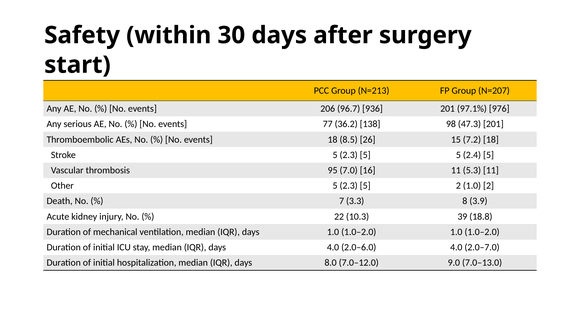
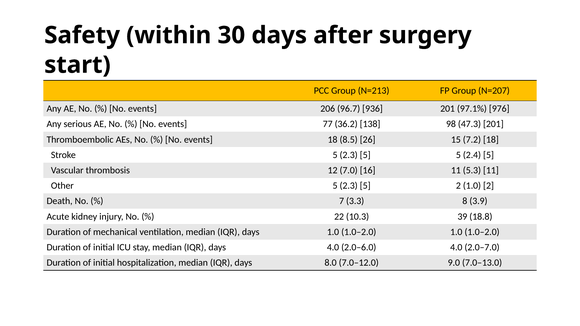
95: 95 -> 12 (333, 170)
